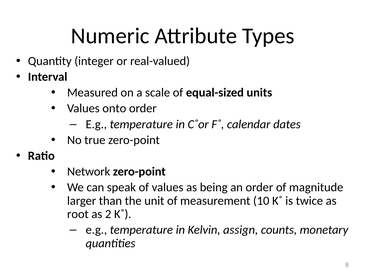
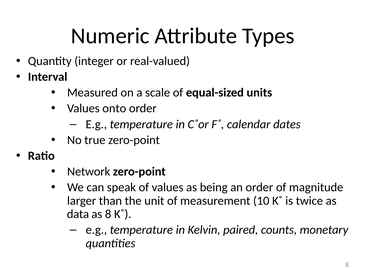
root: root -> data (78, 214)
as 2: 2 -> 8 (108, 214)
assign: assign -> paired (241, 230)
